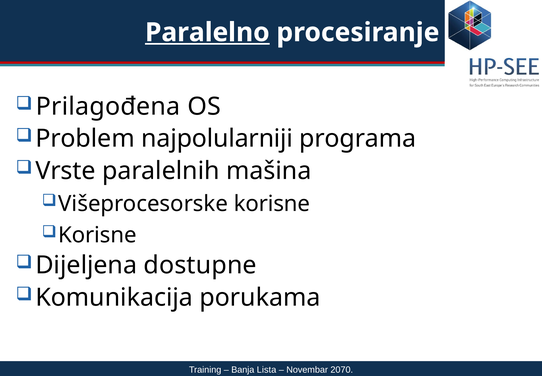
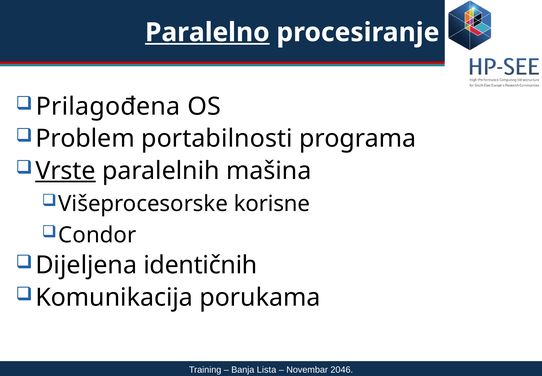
najpolularniji: najpolularniji -> portabilnosti (217, 138)
Vrste underline: none -> present (65, 170)
Korisne: Korisne -> Condor (97, 235)
dostupne: dostupne -> identičnih (200, 265)
2070: 2070 -> 2046 (342, 369)
